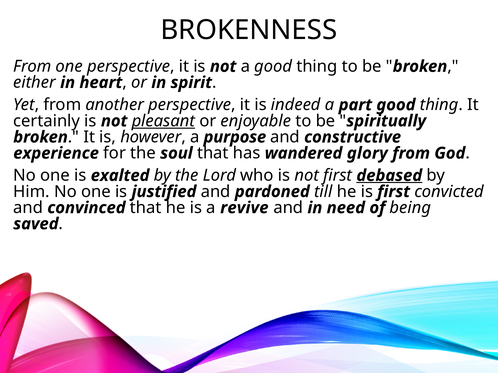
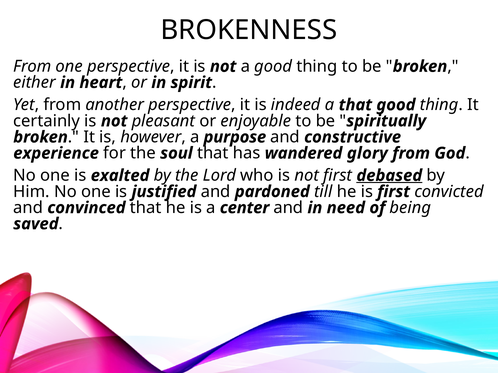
a part: part -> that (355, 105)
pleasant underline: present -> none (163, 121)
revive: revive -> center (245, 208)
